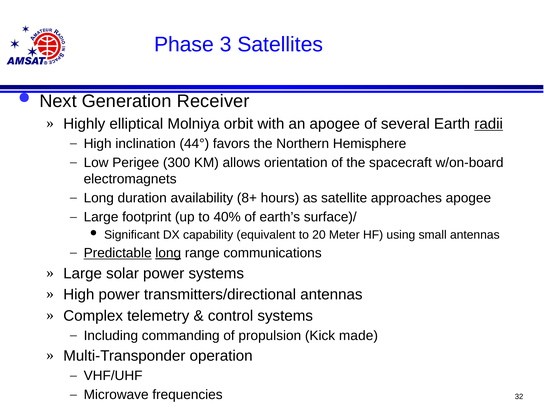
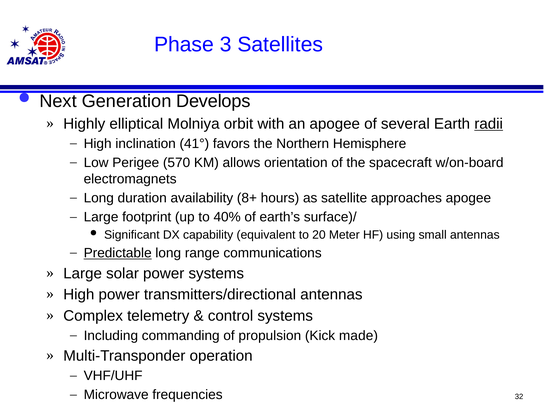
Receiver: Receiver -> Develops (213, 101)
44°: 44° -> 41° (194, 144)
300: 300 -> 570 (177, 163)
long underline: present -> none (168, 253)
